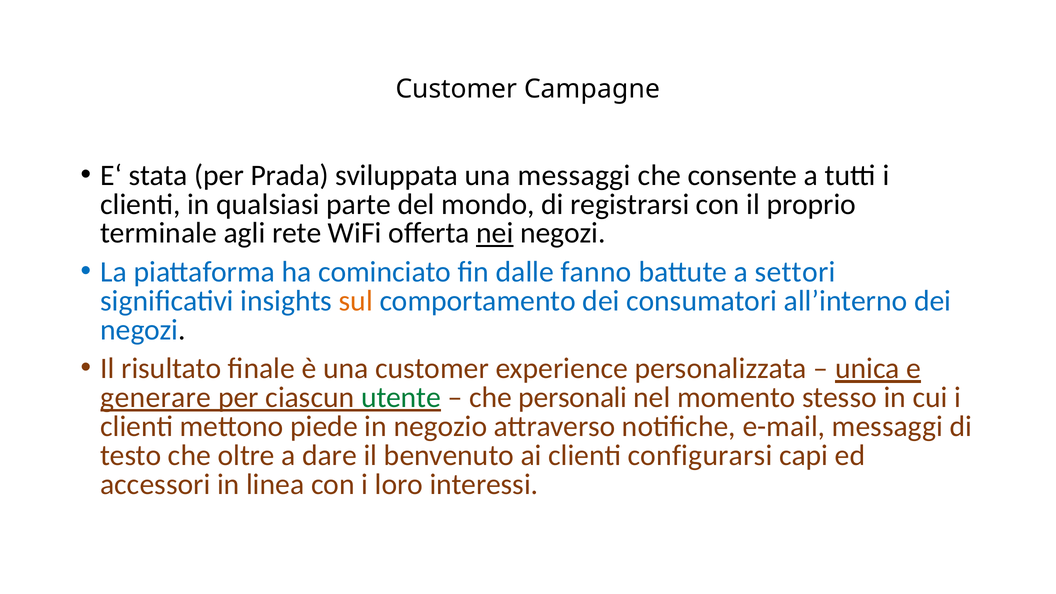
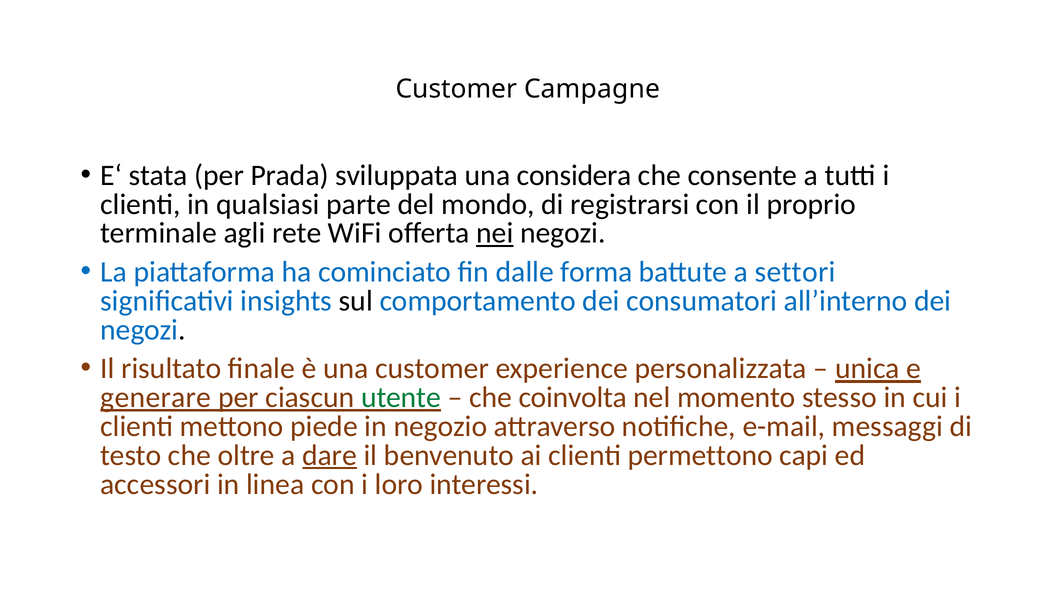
una messaggi: messaggi -> considera (574, 175)
fanno: fanno -> forma (596, 272)
sul colour: orange -> black (356, 301)
personali: personali -> coinvolta (573, 397)
dare underline: none -> present (330, 455)
configurarsi: configurarsi -> permettono (700, 455)
